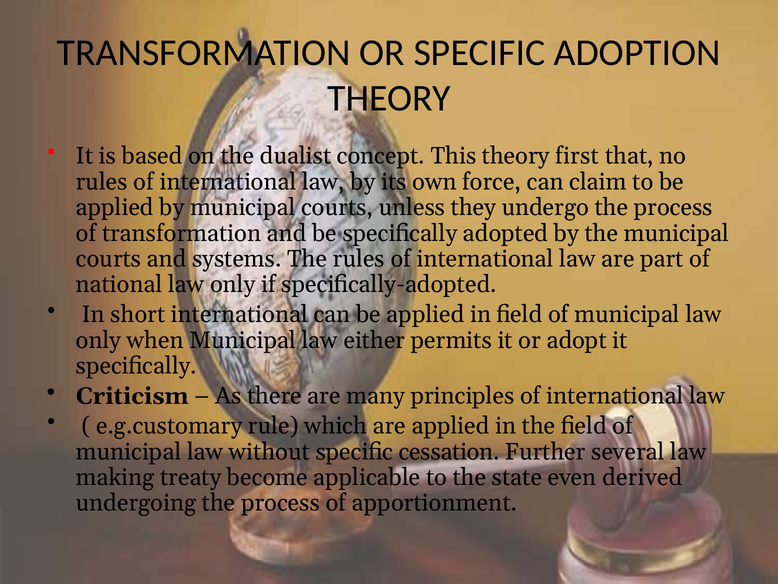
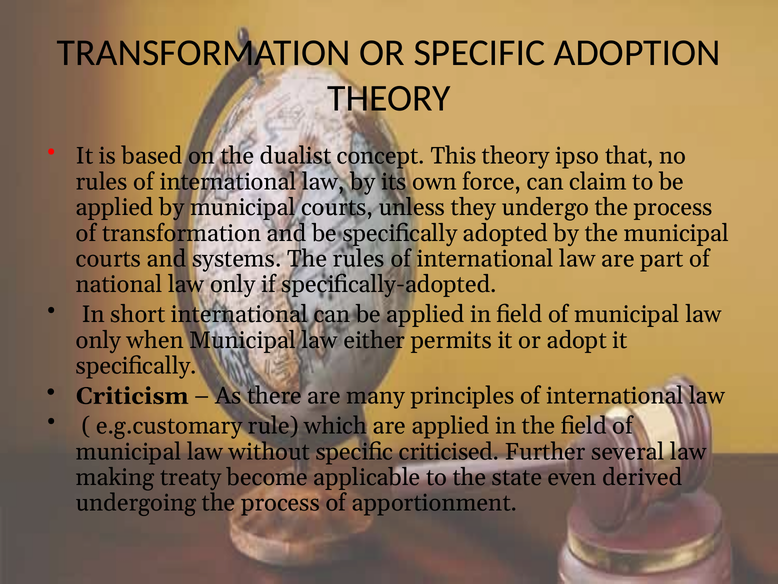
first: first -> ipso (577, 156)
cessation: cessation -> criticised (449, 451)
